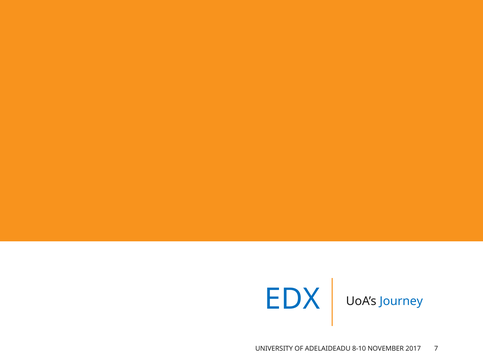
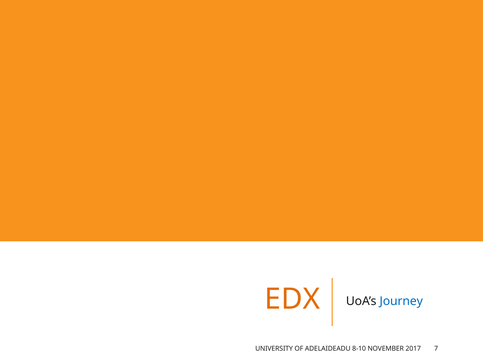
EDX colour: blue -> orange (292, 299)
